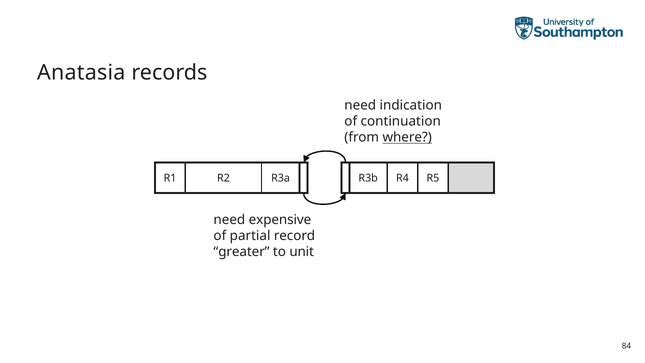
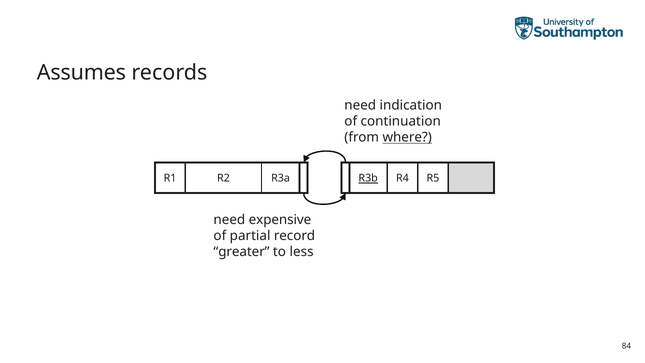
Anatasia: Anatasia -> Assumes (81, 73)
R3b underline: none -> present (368, 178)
unit: unit -> less (302, 252)
